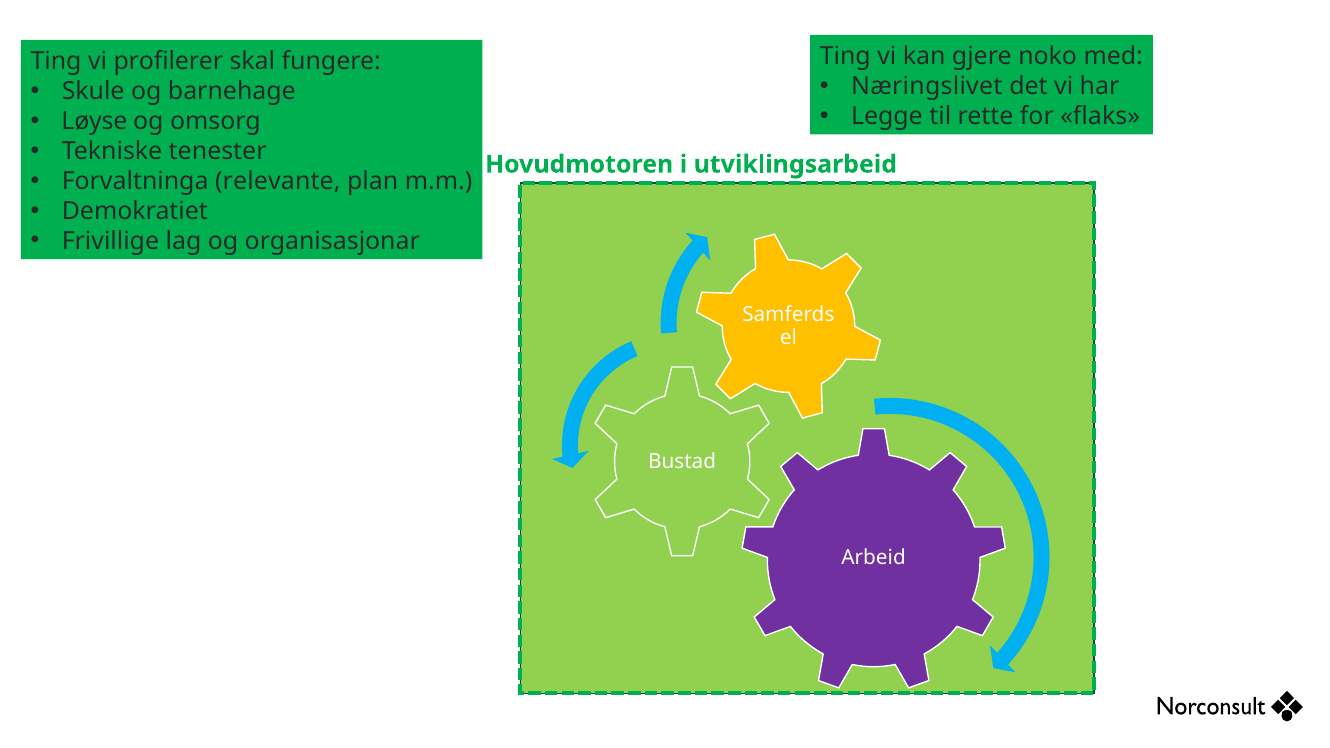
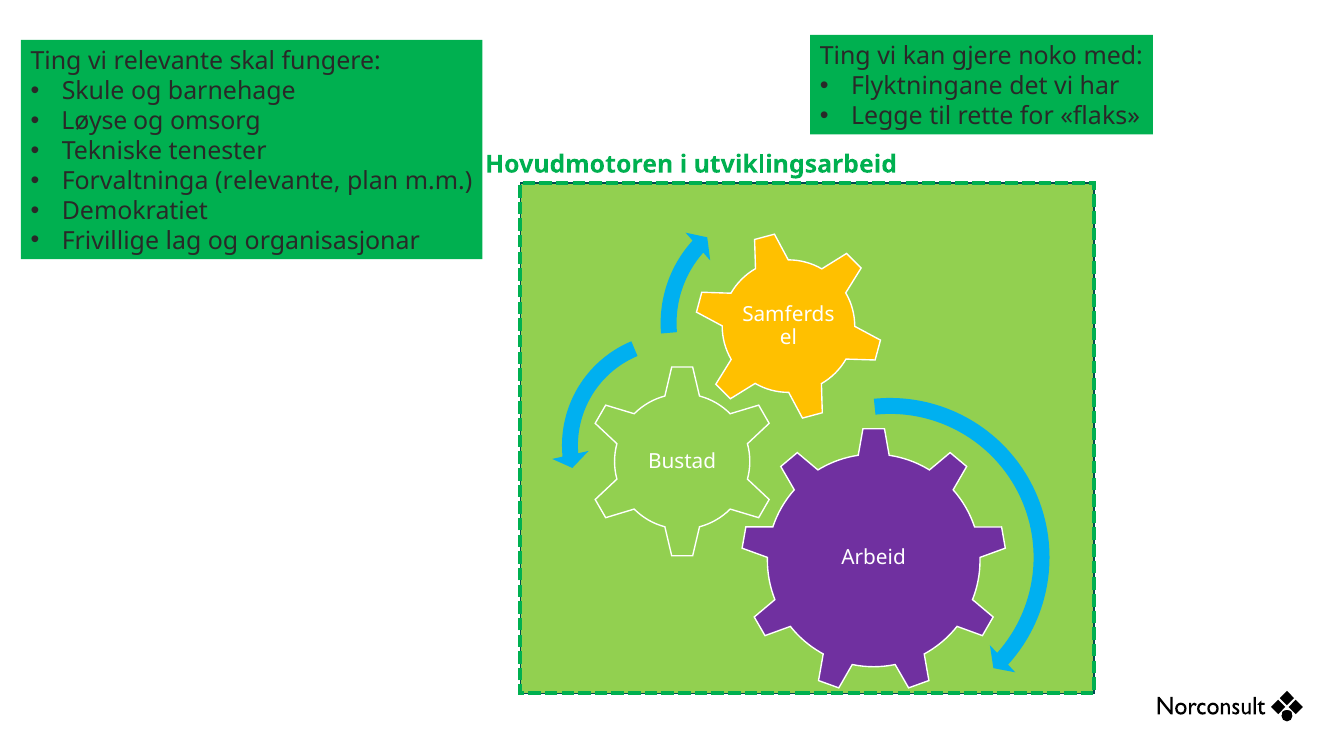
vi profilerer: profilerer -> relevante (168, 62)
Næringslivet: Næringslivet -> Flyktningane (927, 86)
